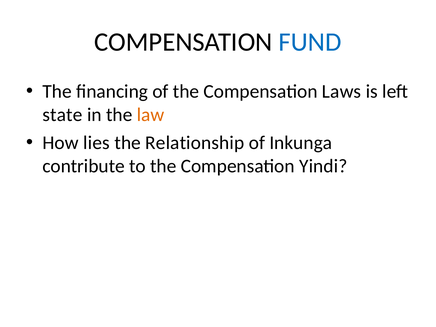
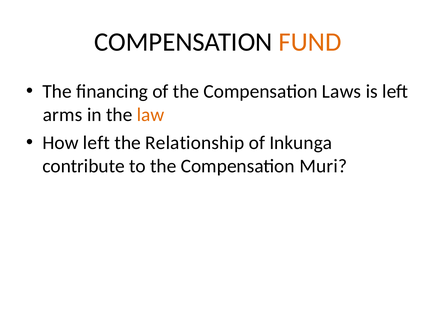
FUND colour: blue -> orange (310, 42)
state: state -> arms (62, 115)
How lies: lies -> left (96, 143)
Yindi: Yindi -> Muri (323, 166)
